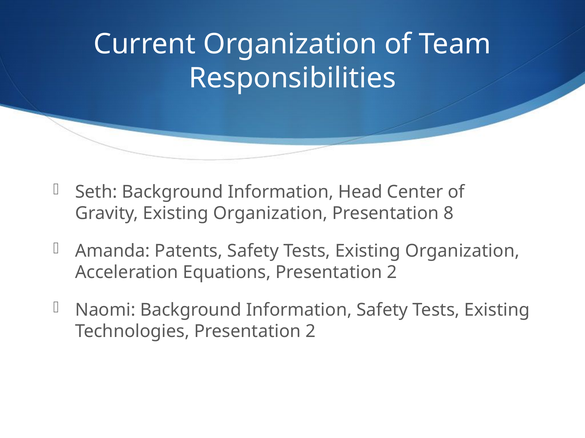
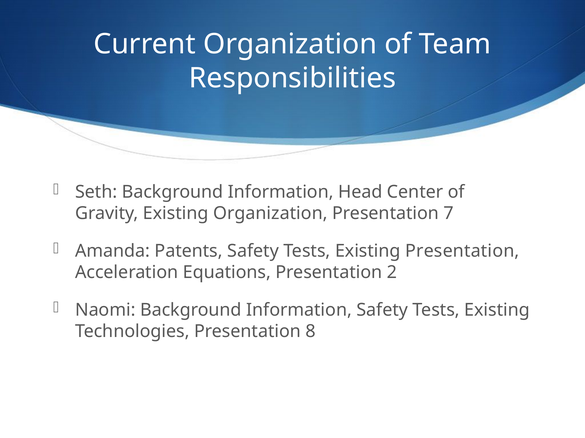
8: 8 -> 7 (449, 214)
Tests Existing Organization: Organization -> Presentation (462, 251)
Technologies Presentation 2: 2 -> 8 (311, 332)
